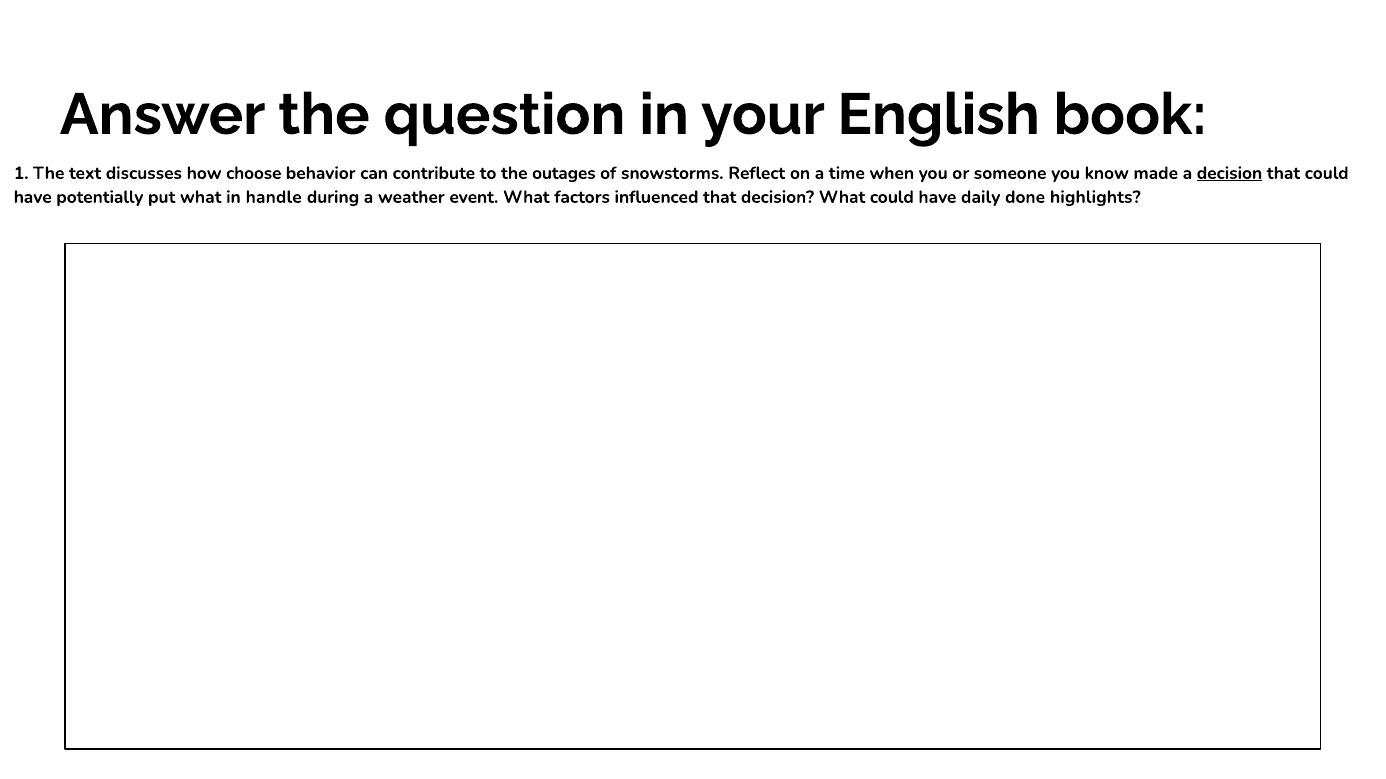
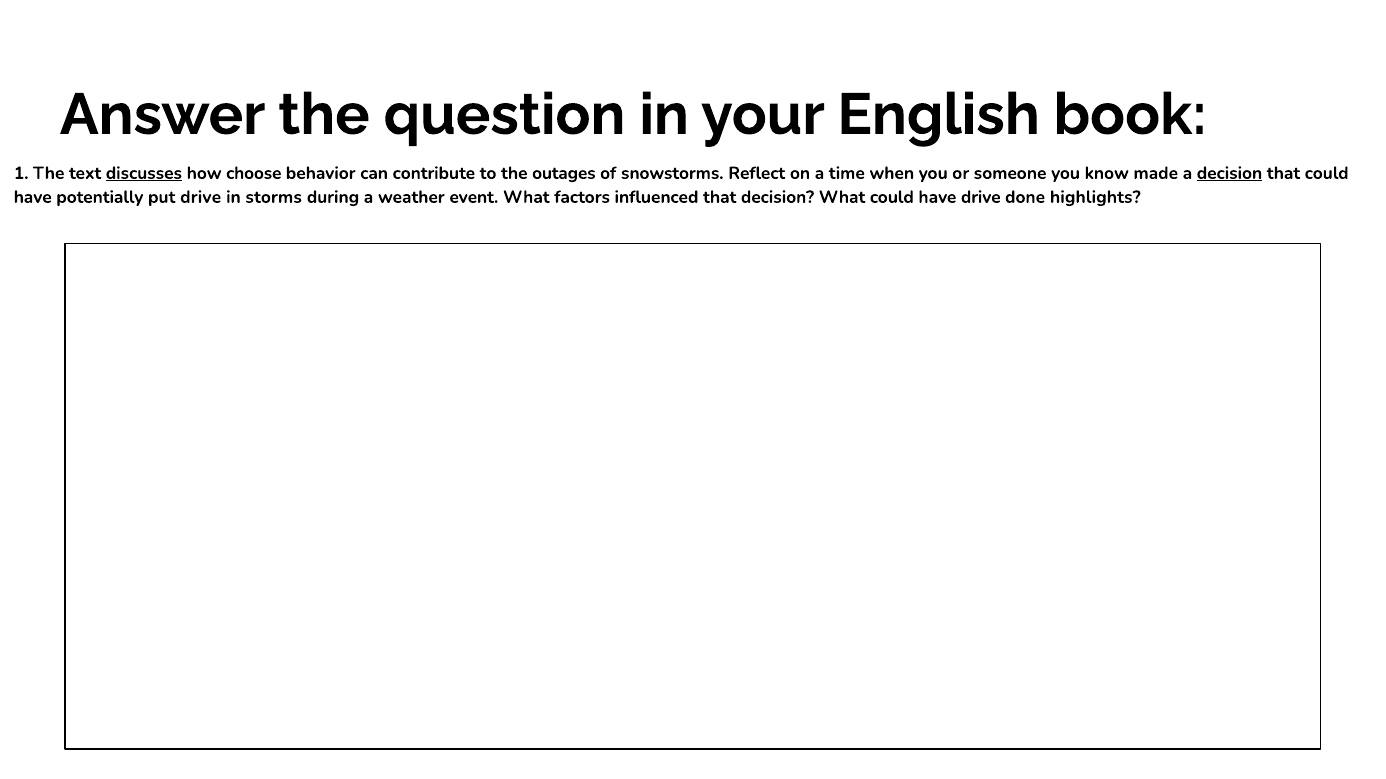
discusses underline: none -> present (144, 173)
put what: what -> drive (201, 197)
handle: handle -> storms (274, 197)
have daily: daily -> drive (981, 197)
